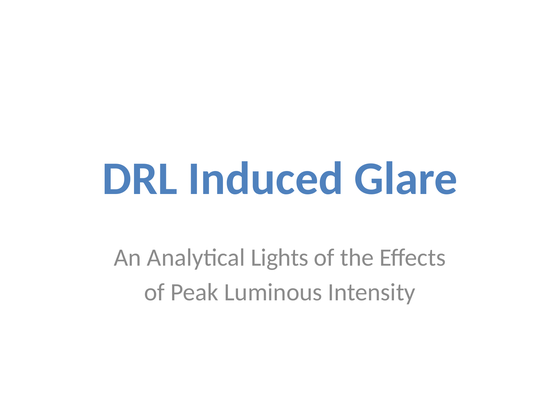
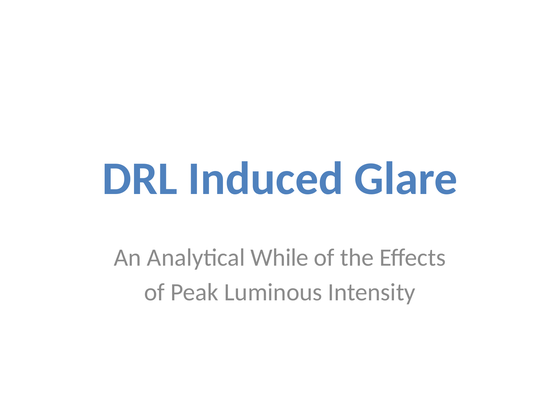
Lights: Lights -> While (280, 257)
